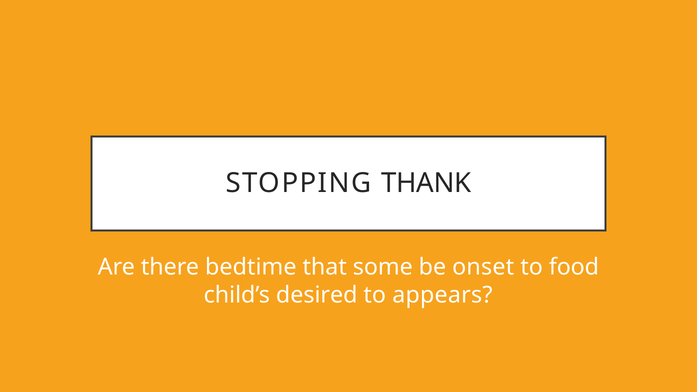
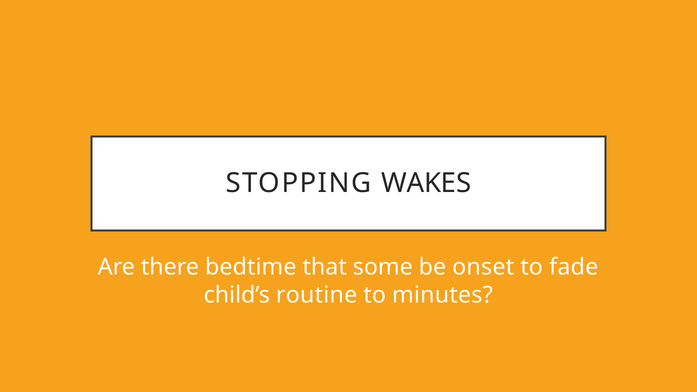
THANK: THANK -> WAKES (426, 183)
food: food -> fade (574, 267)
desired: desired -> routine (317, 295)
appears: appears -> minutes (442, 295)
